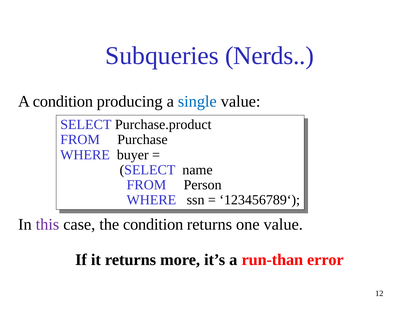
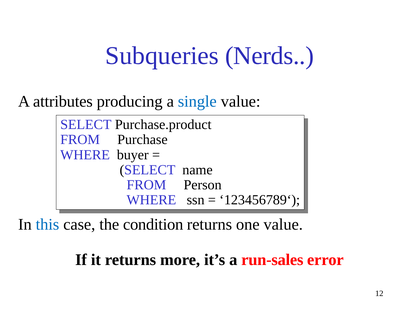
A condition: condition -> attributes (63, 102)
this colour: purple -> blue (47, 225)
run-than: run-than -> run-sales (272, 260)
